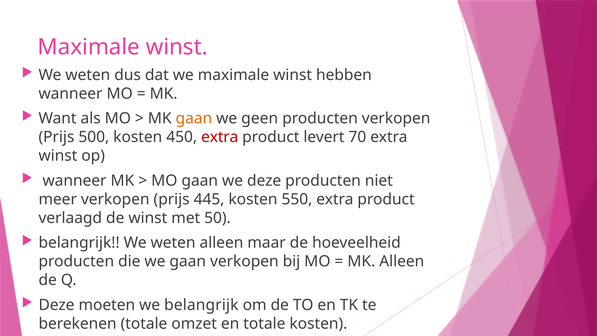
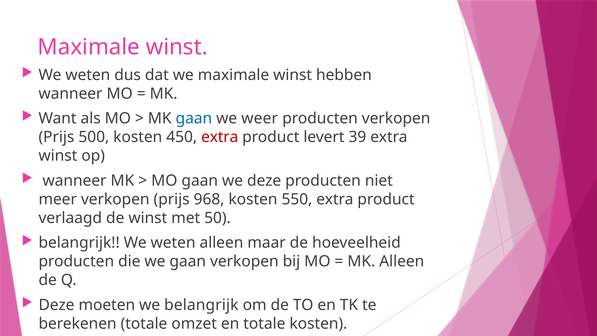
gaan colour: orange -> blue (194, 118)
geen: geen -> weer (260, 118)
70: 70 -> 39 (357, 137)
445: 445 -> 968 (209, 199)
